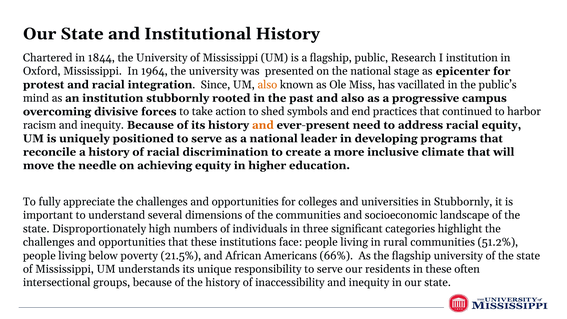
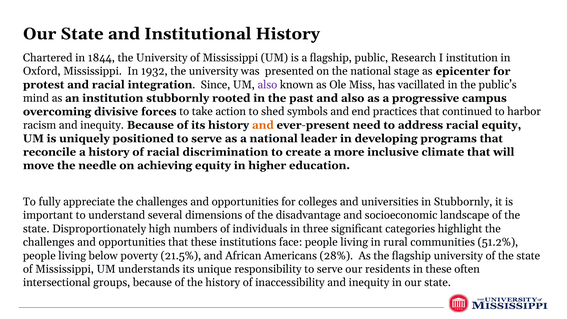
1964: 1964 -> 1932 (154, 71)
also colour: orange -> purple (267, 85)
the communities: communities -> disadvantage (308, 215)
66%: 66% -> 28% (336, 256)
